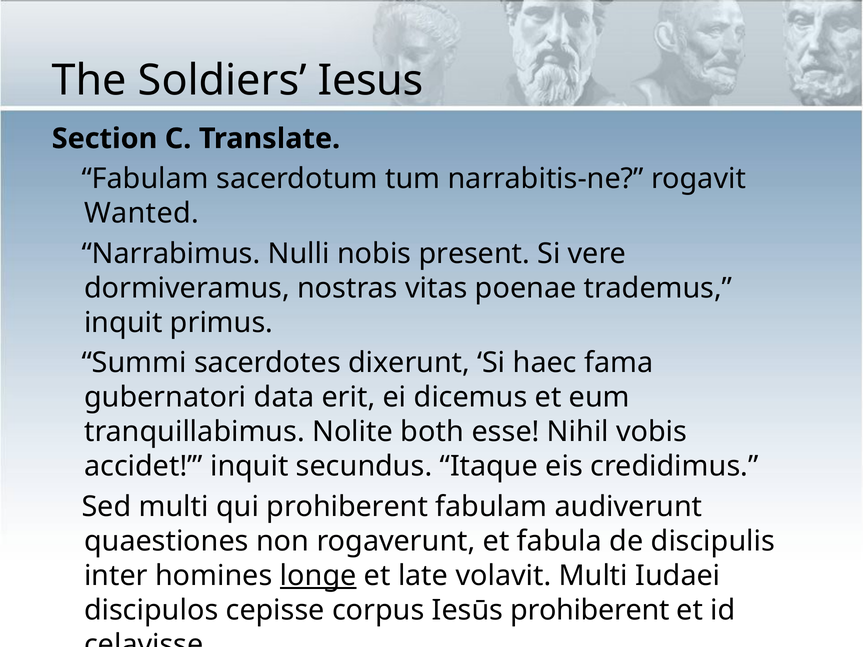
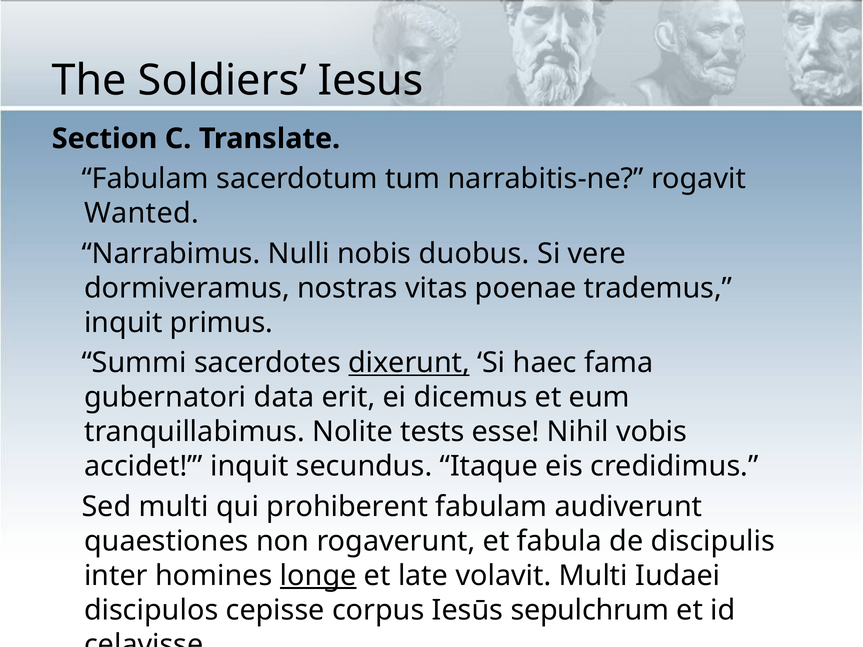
present: present -> duobus (474, 254)
dixerunt underline: none -> present (409, 363)
both: both -> tests (432, 432)
Iesūs prohiberent: prohiberent -> sepulchrum (590, 610)
